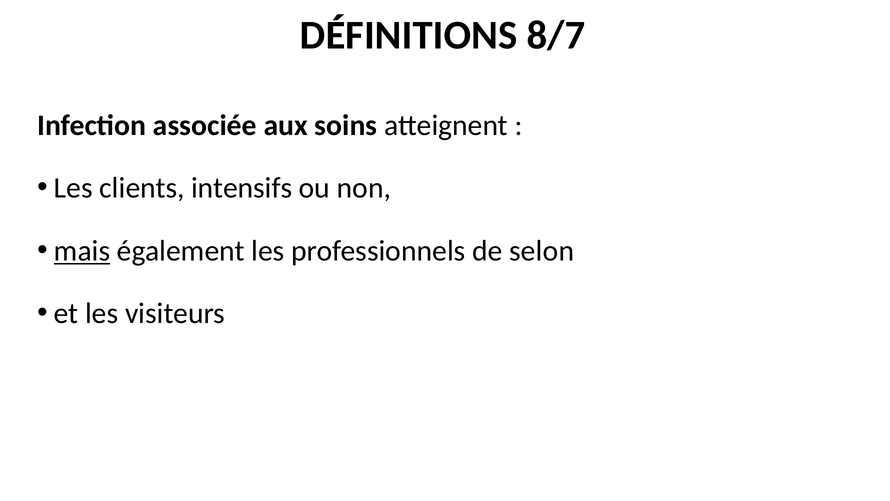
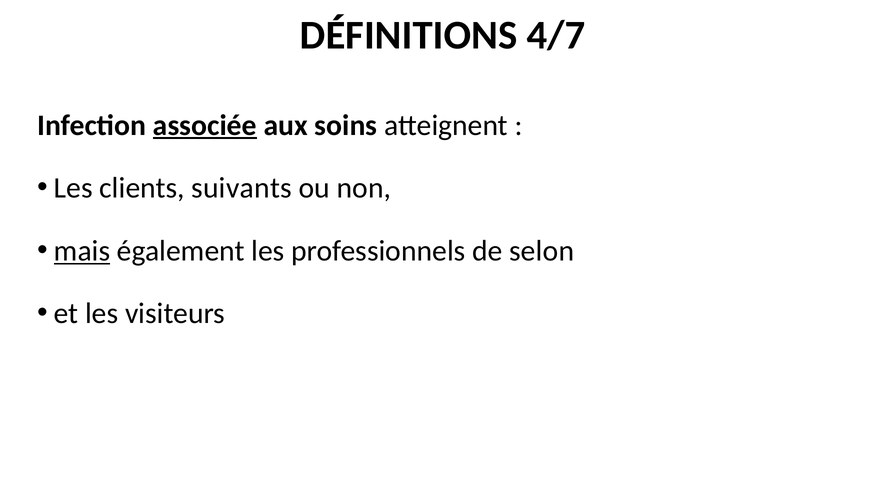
8/7: 8/7 -> 4/7 (556, 35)
associée underline: none -> present (205, 125)
intensifs: intensifs -> suivants (242, 188)
